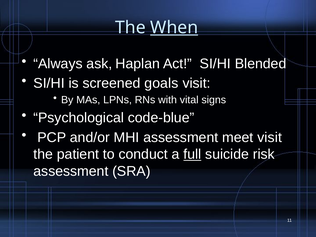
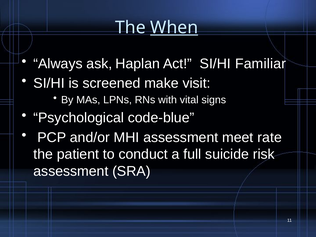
Blended: Blended -> Familiar (260, 64)
goals: goals -> make (161, 83)
meet visit: visit -> rate (270, 137)
full underline: present -> none (192, 154)
